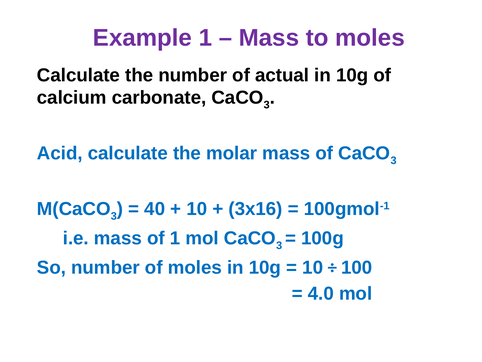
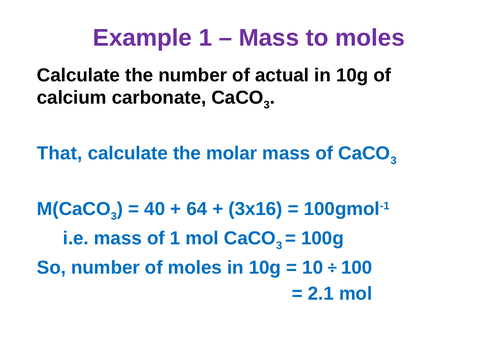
Acid: Acid -> That (60, 153)
10: 10 -> 64 (197, 209)
4.0: 4.0 -> 2.1 (321, 293)
